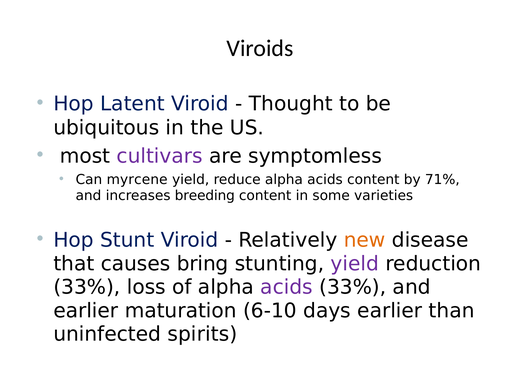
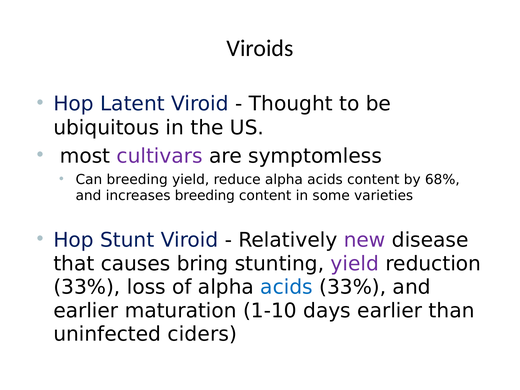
Can myrcene: myrcene -> breeding (137, 180)
71%: 71% -> 68% (442, 180)
new colour: orange -> purple (365, 240)
acids colour: purple -> blue (287, 287)
6-10: 6-10 -> 1-10 (270, 311)
spirits: spirits -> ciders (202, 334)
